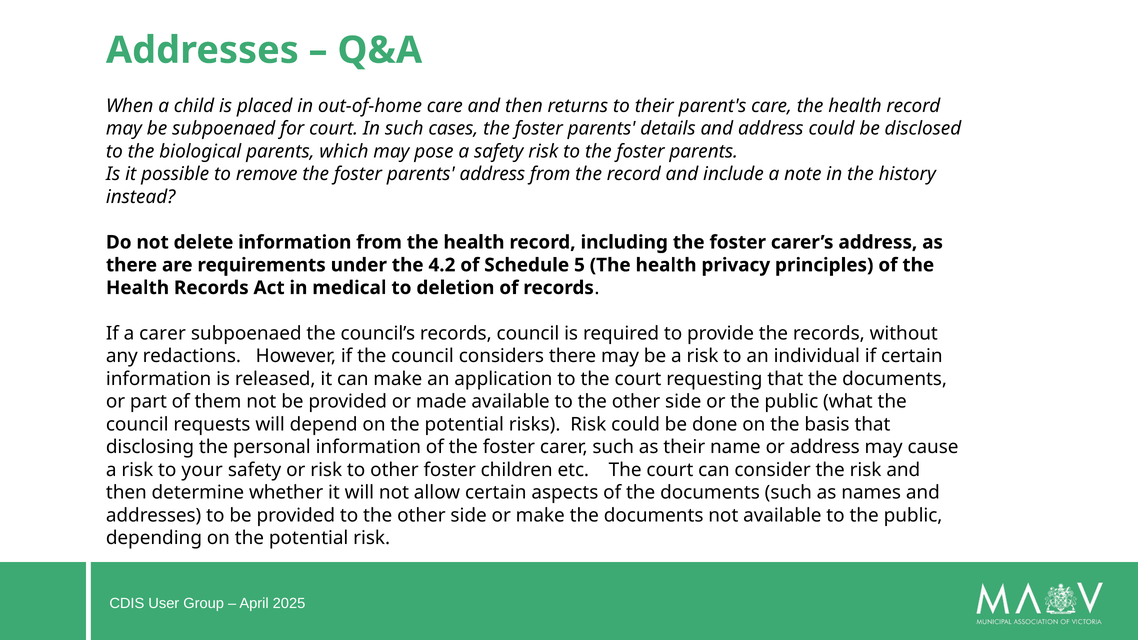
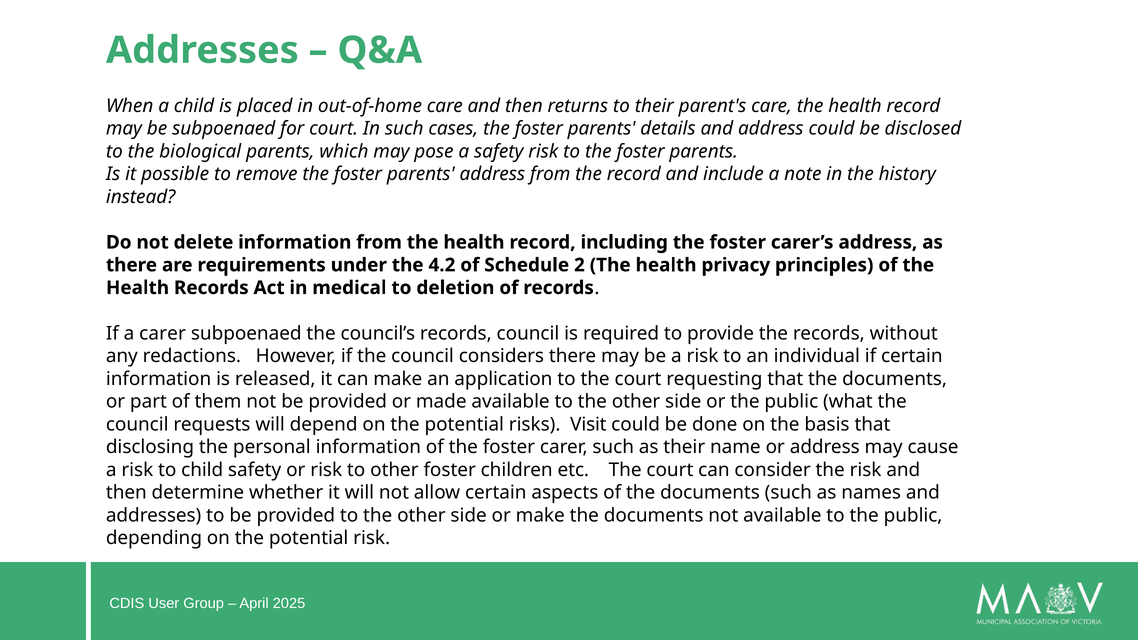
5: 5 -> 2 (579, 265)
risks Risk: Risk -> Visit (588, 424)
to your: your -> child (202, 470)
